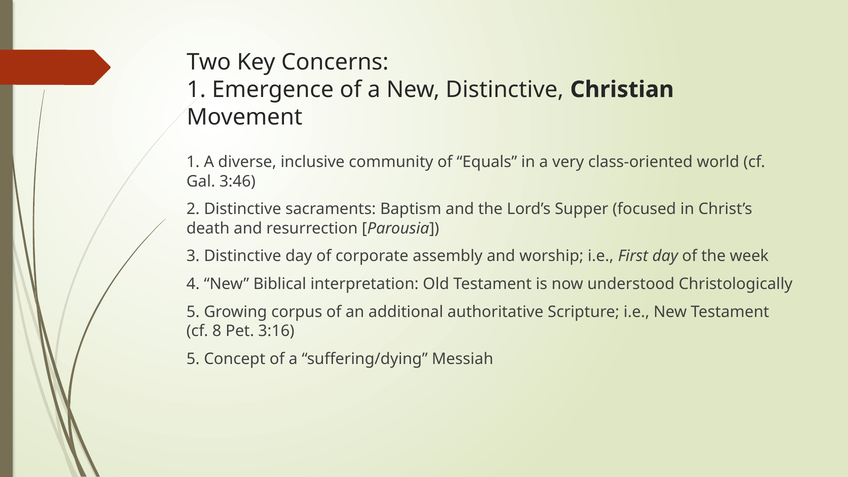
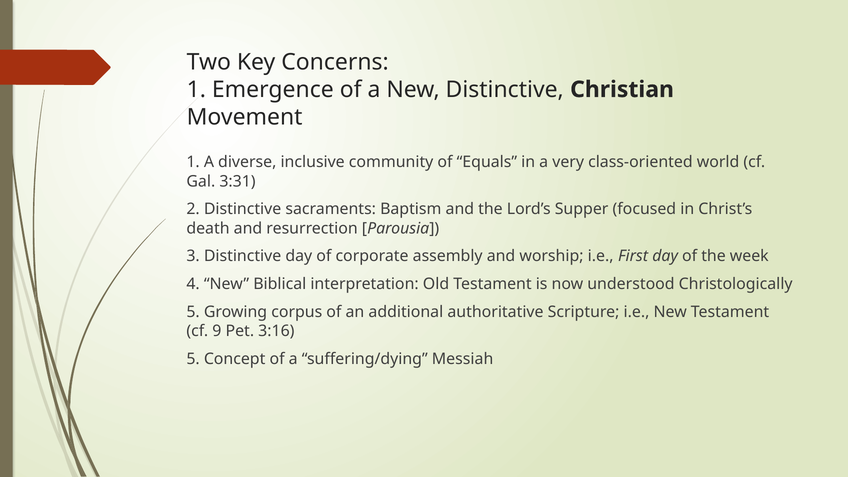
3:46: 3:46 -> 3:31 (237, 181)
8: 8 -> 9 (217, 331)
